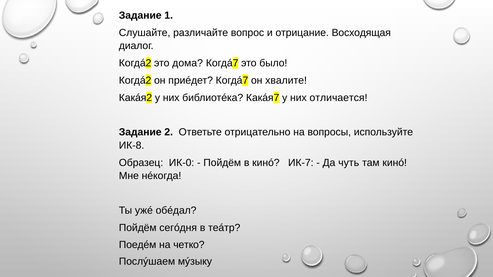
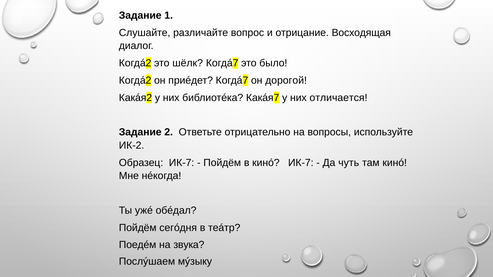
дома: дома -> шёлк (188, 63)
хвалите: хвалите -> дорогой (286, 80)
ИК-8: ИК-8 -> ИК-2 (132, 146)
Образец ИК-0: ИК-0 -> ИК-7 (182, 163)
четко: четко -> звука (189, 245)
